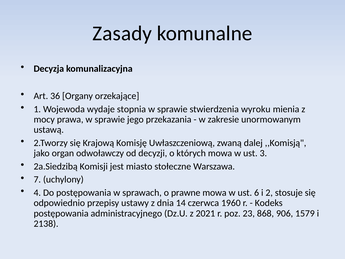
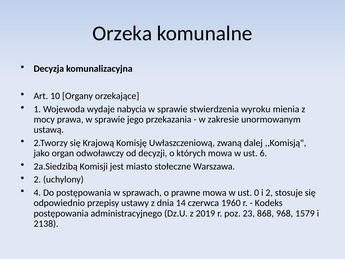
Zasady: Zasady -> Orzeka (122, 33)
36: 36 -> 10 (55, 96)
stopnia: stopnia -> nabycia (132, 109)
3: 3 -> 6 (263, 153)
7: 7 -> 2 (37, 179)
6: 6 -> 0 (257, 192)
2021: 2021 -> 2019 (205, 213)
906: 906 -> 968 (285, 213)
